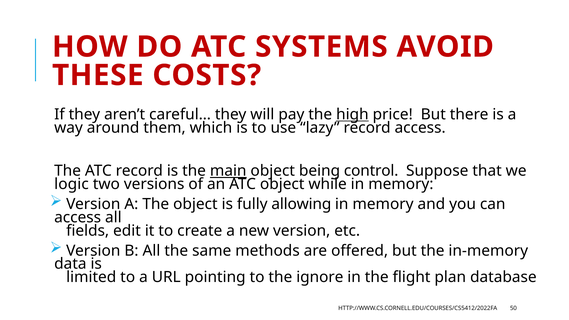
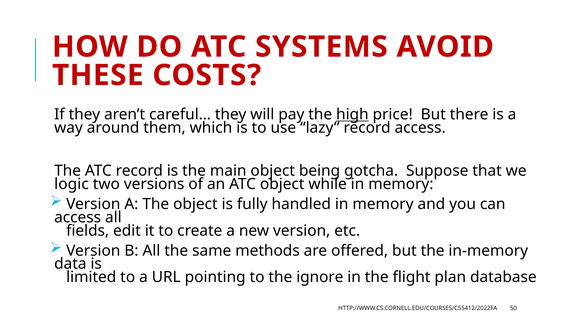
main underline: present -> none (228, 171)
control: control -> gotcha (371, 171)
allowing: allowing -> handled (301, 204)
